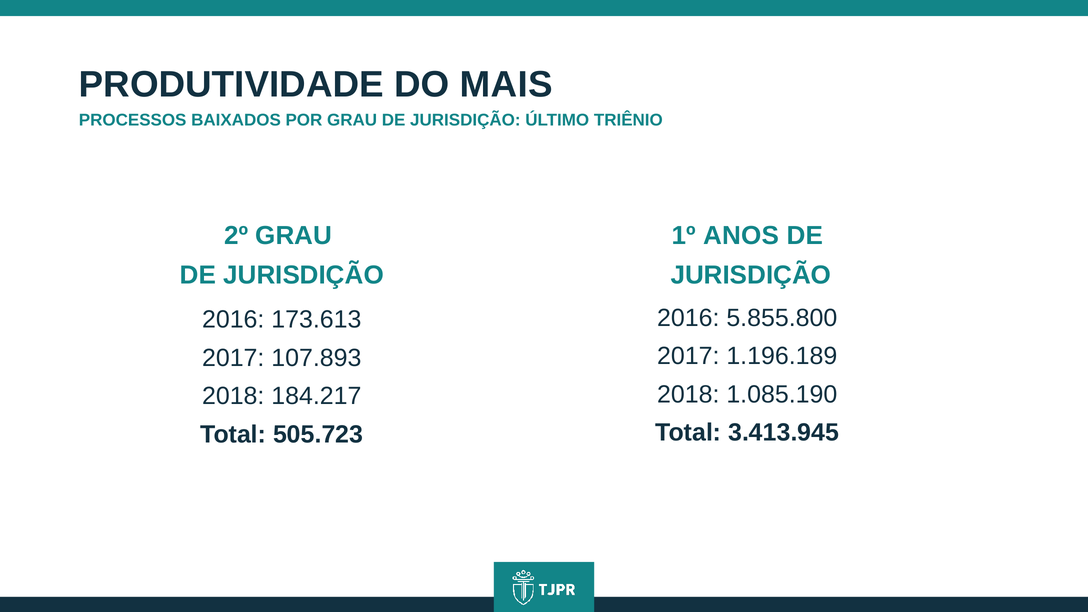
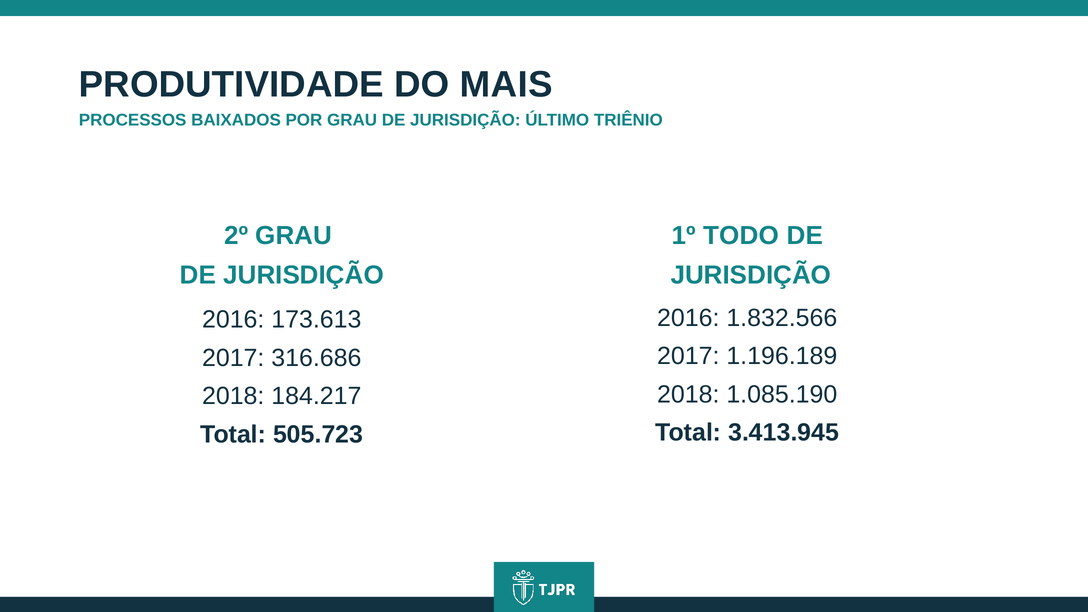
ANOS: ANOS -> TODO (741, 236)
5.855.800: 5.855.800 -> 1.832.566 (782, 318)
107.893: 107.893 -> 316.686 (316, 358)
